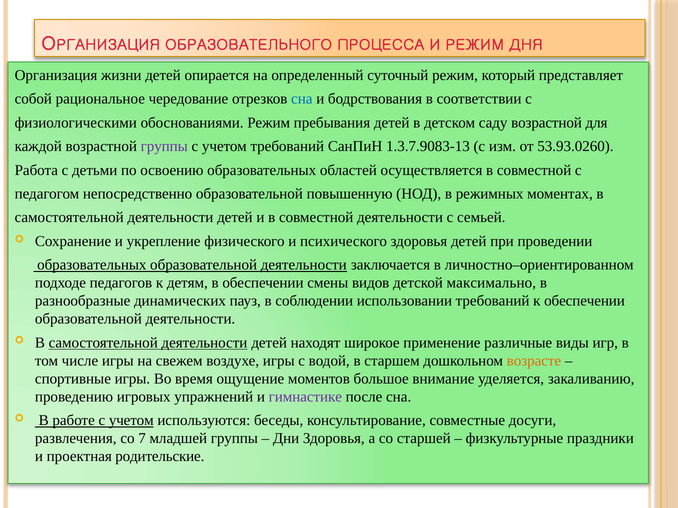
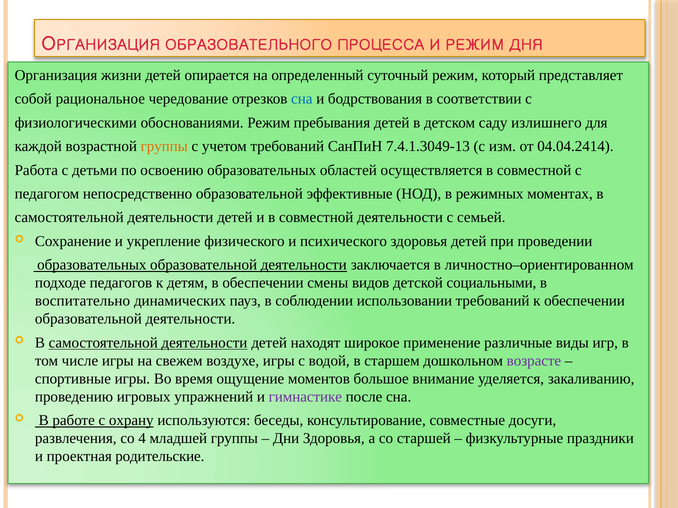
саду возрастной: возрастной -> излишнего (546, 123)
группы colour: purple -> orange (164, 147)
1.3.7.9083-13: 1.3.7.9083-13 -> 7.4.1.3049-13 (428, 147)
53.93.0260: 53.93.0260 -> 04.04.2414 (575, 147)
повышенную: повышенную -> эффективные (350, 194)
максимально: максимально -> социальными (491, 283)
разнообразные: разнообразные -> воспитательно (83, 301)
возрасте colour: orange -> purple (534, 361)
работе с учетом: учетом -> охрану (131, 421)
7: 7 -> 4 (142, 439)
